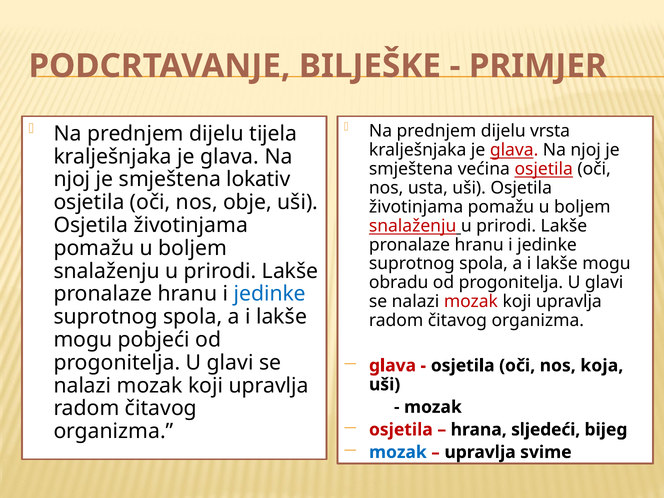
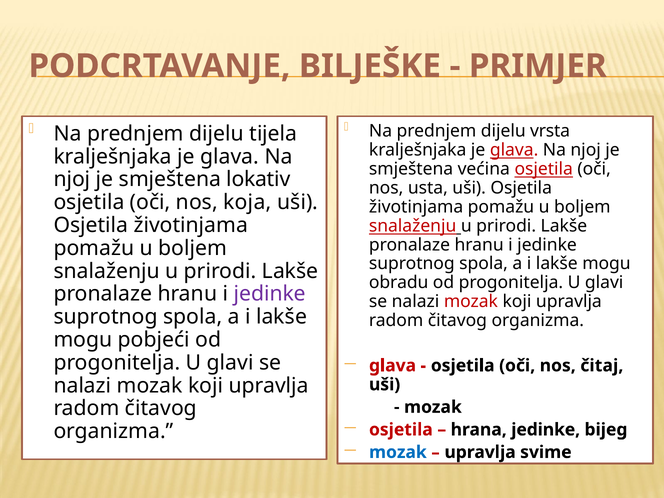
obje: obje -> koja (247, 202)
jedinke colour: blue -> purple (270, 294)
koja: koja -> čitaj (602, 366)
hrana sljedeći: sljedeći -> jedinke (546, 430)
